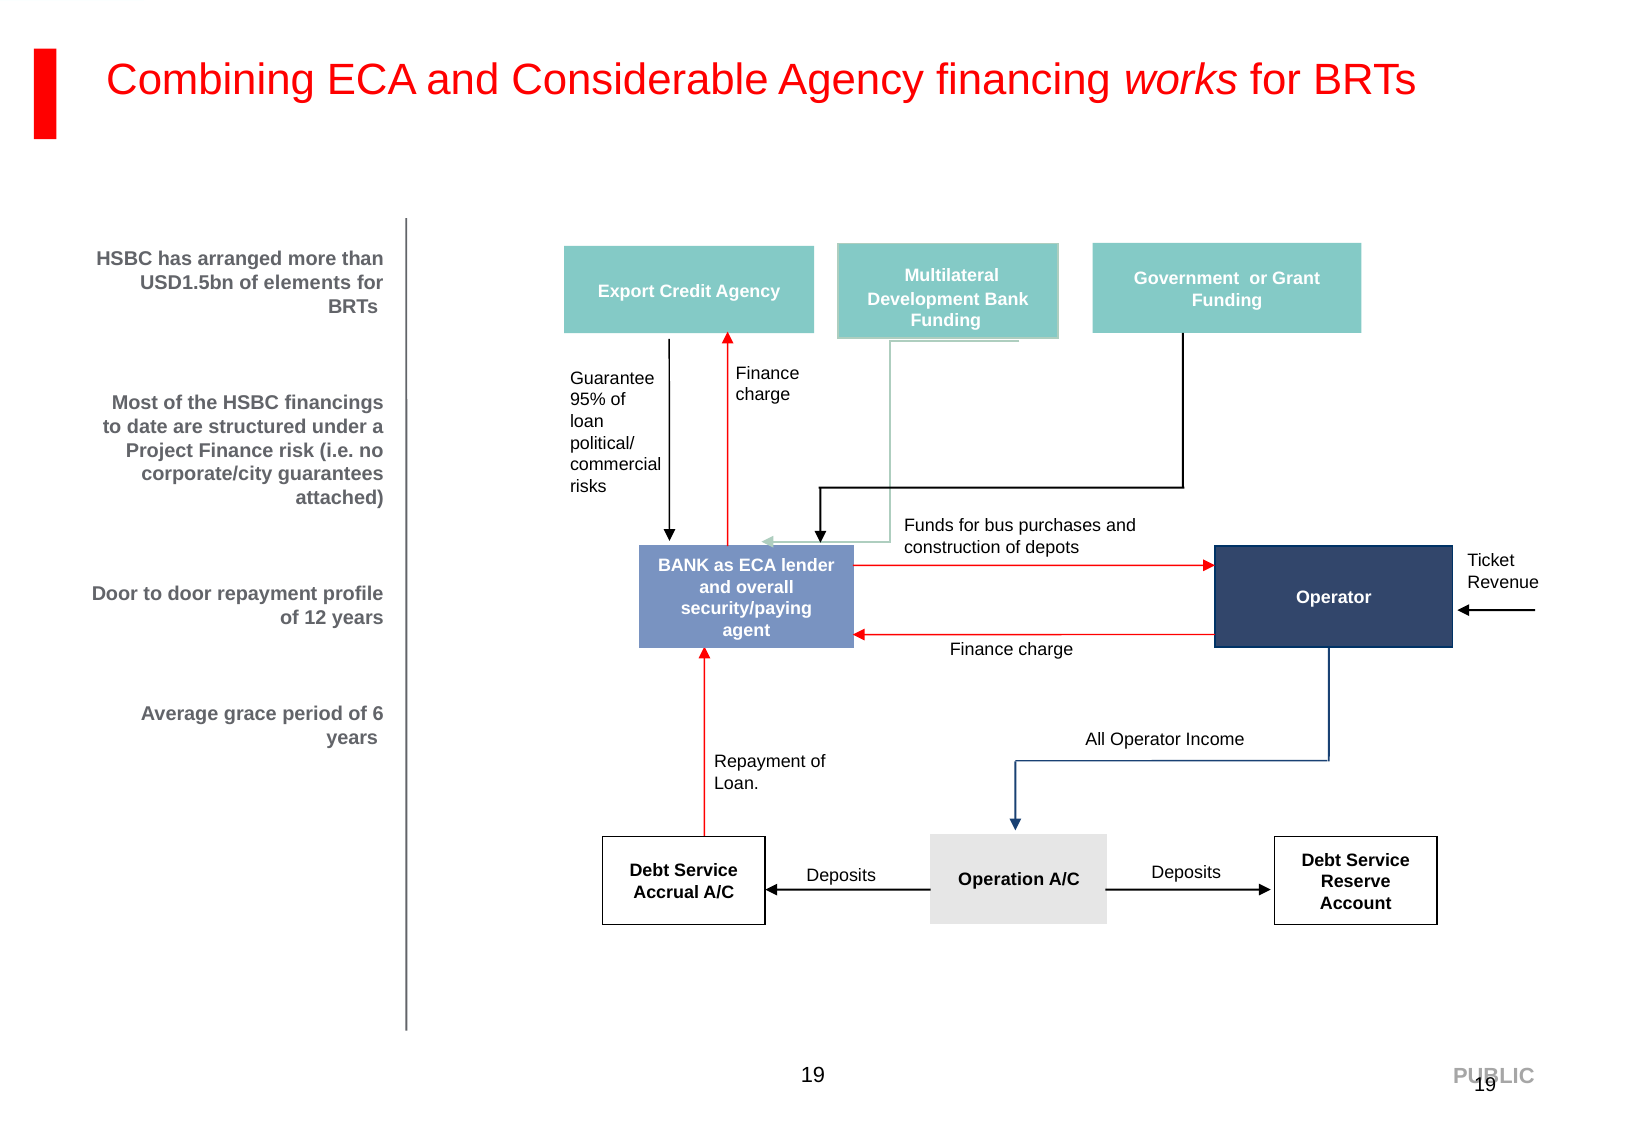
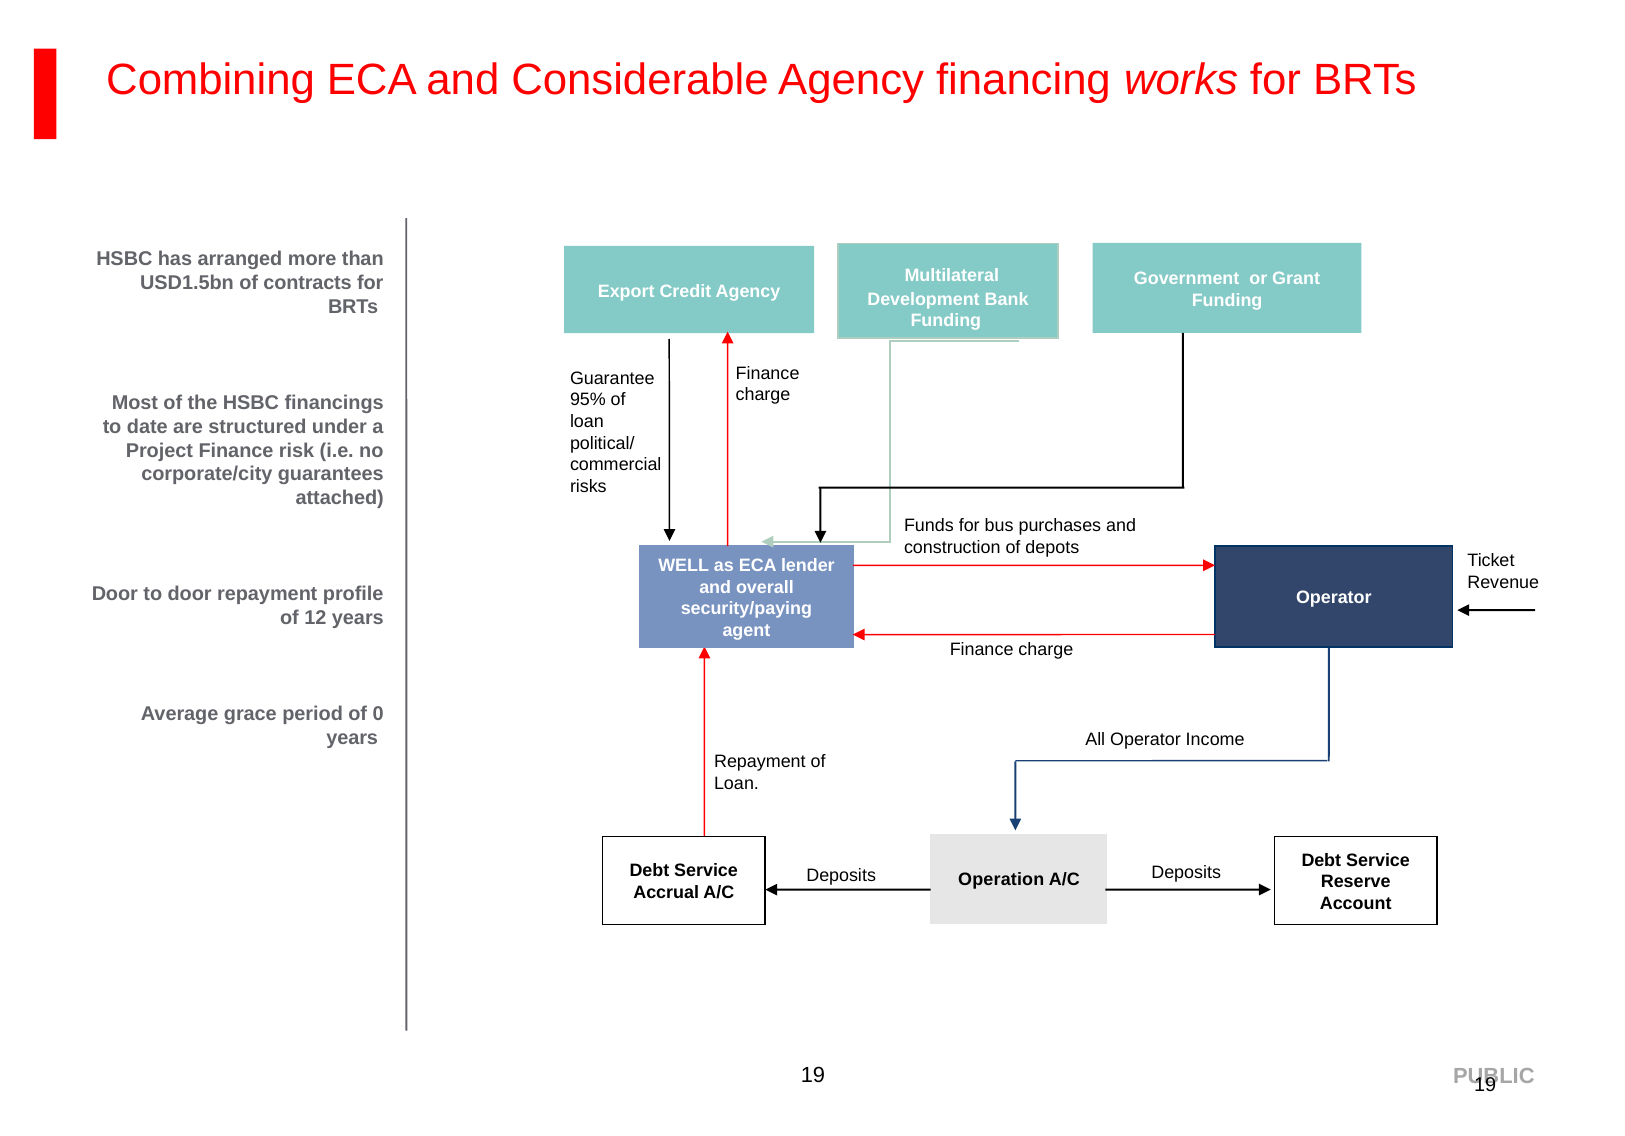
elements: elements -> contracts (308, 283)
BANK: BANK -> WELL (684, 566)
6: 6 -> 0 (378, 714)
